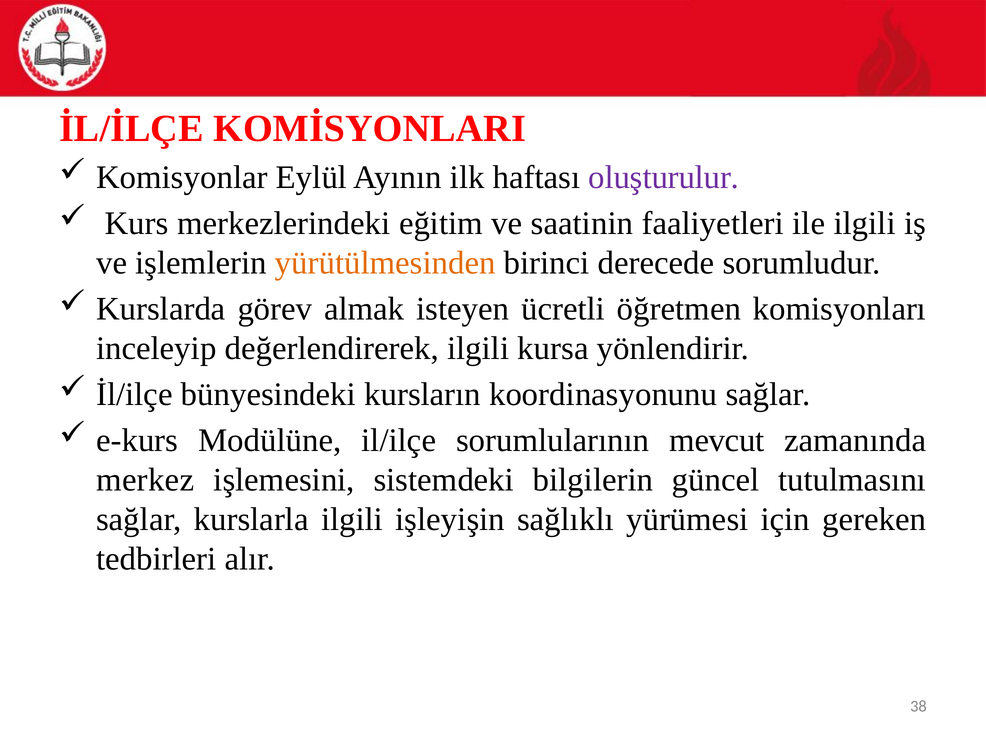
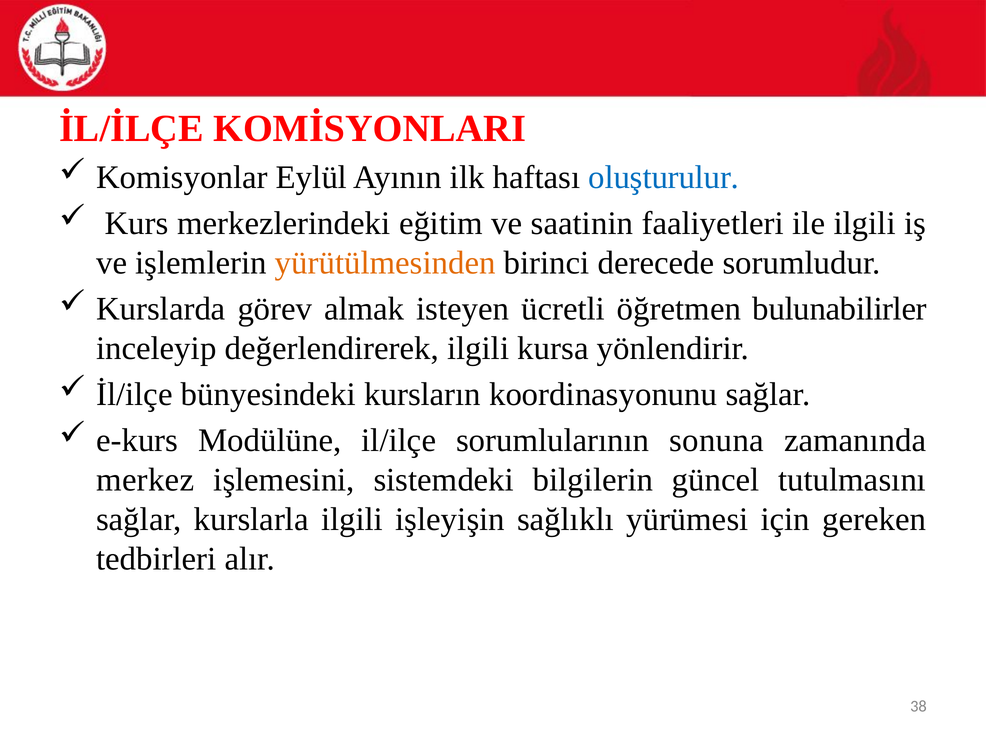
oluşturulur colour: purple -> blue (664, 177)
komisyonları: komisyonları -> bulunabilirler (840, 309)
mevcut: mevcut -> sonuna (717, 440)
